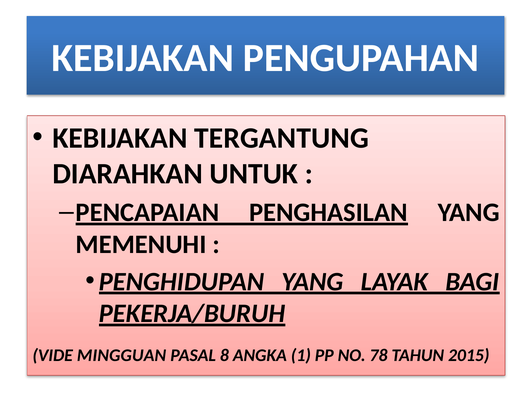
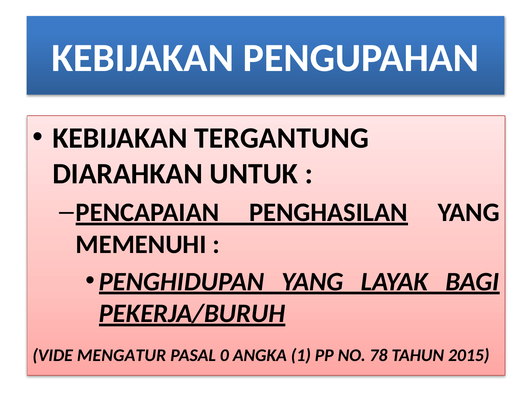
MINGGUAN: MINGGUAN -> MENGATUR (122, 355)
8: 8 -> 0 (224, 355)
